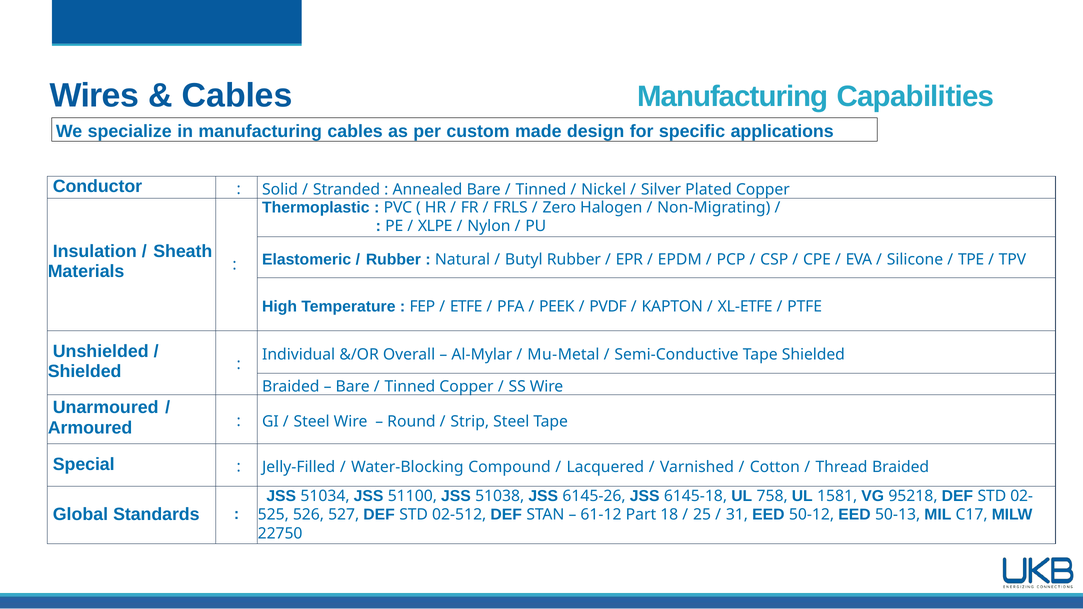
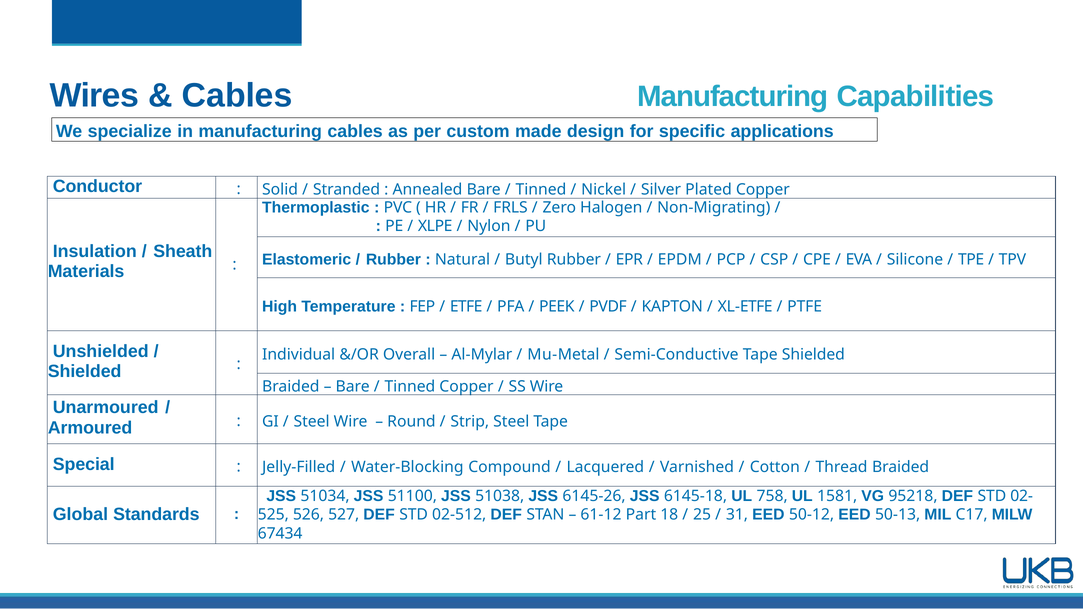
22750: 22750 -> 67434 (280, 534)
